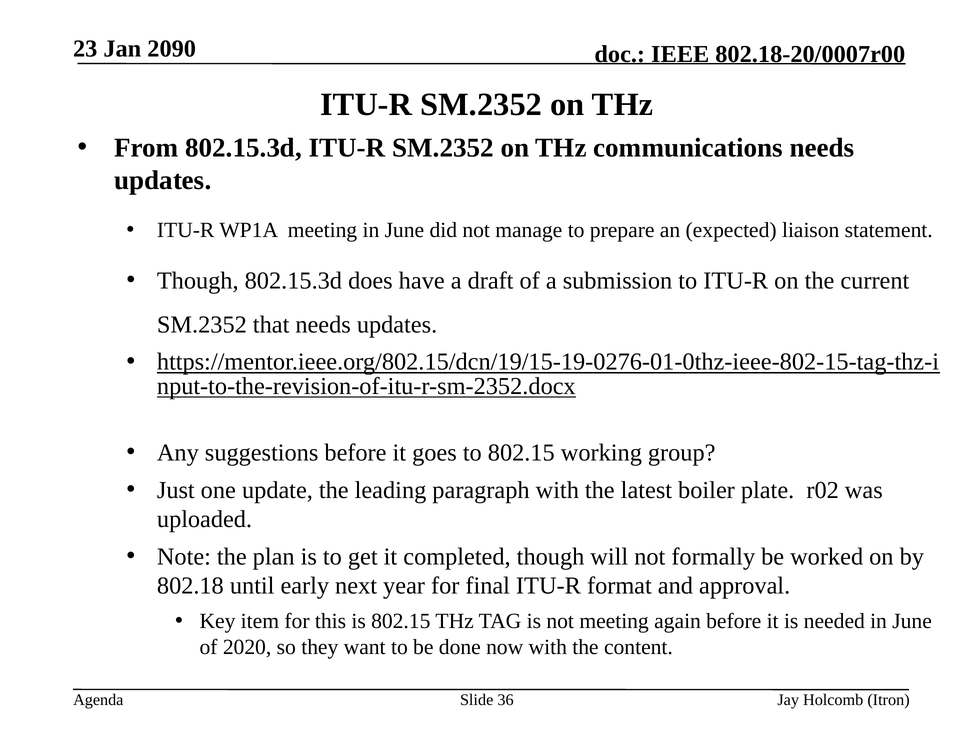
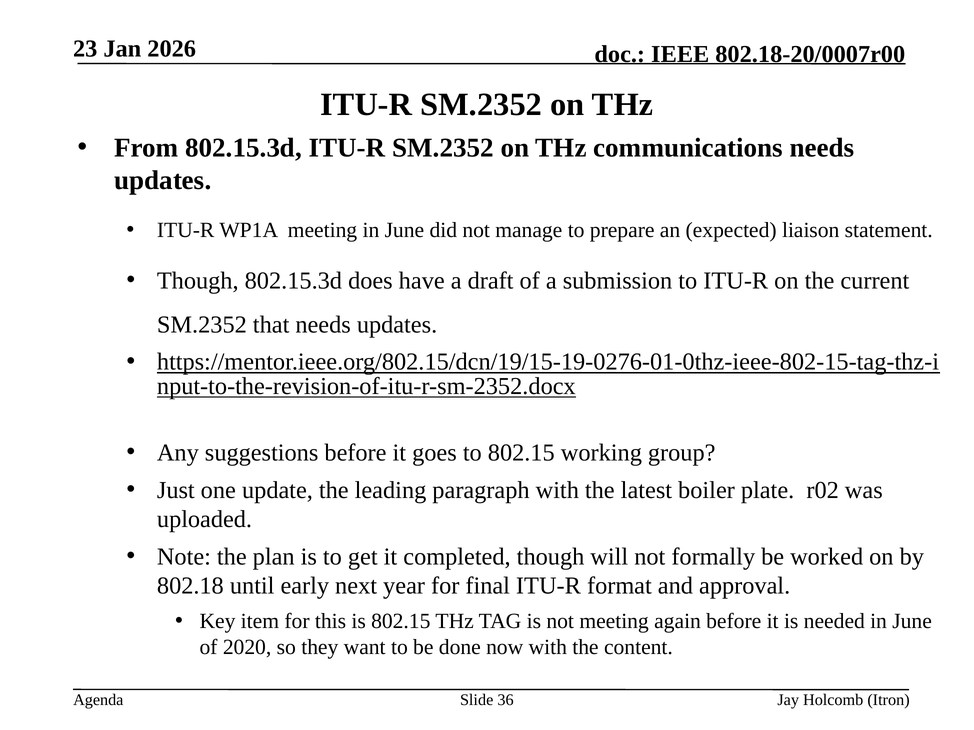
2090: 2090 -> 2026 (172, 49)
